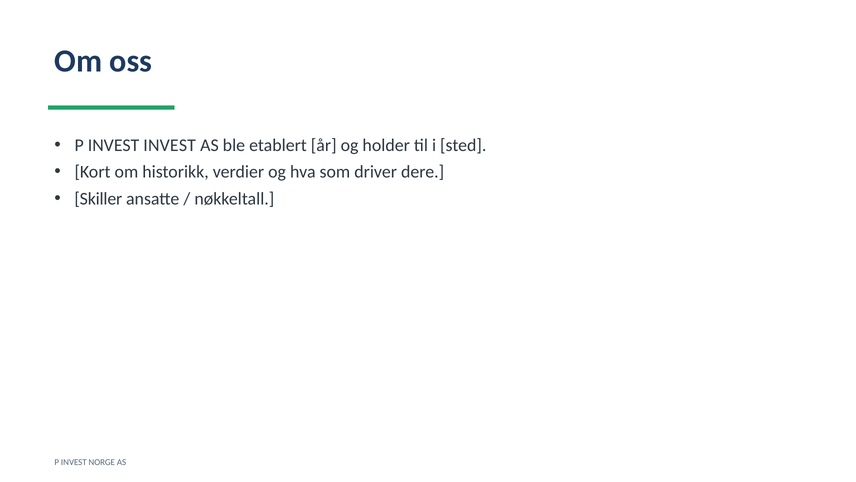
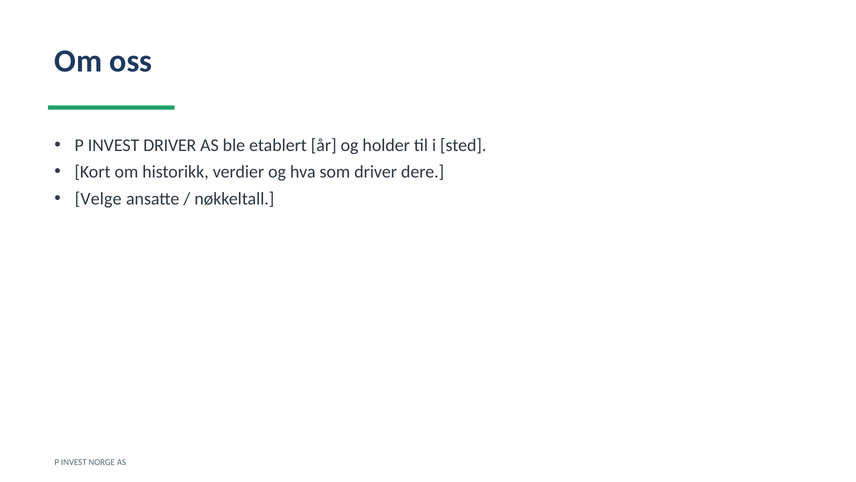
INVEST INVEST: INVEST -> DRIVER (170, 145)
Skiller: Skiller -> Velge (98, 199)
